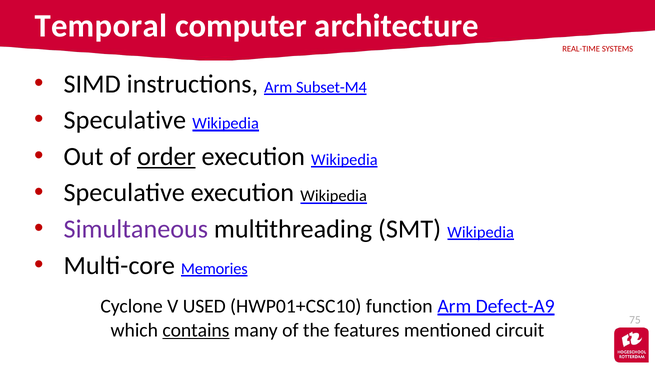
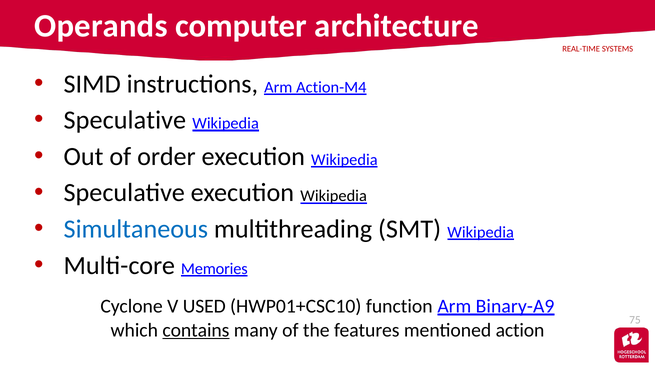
Temporal: Temporal -> Operands (101, 26)
Subset-M4: Subset-M4 -> Action-M4 (331, 87)
order underline: present -> none (166, 157)
Simultaneous colour: purple -> blue (136, 229)
Defect-A9: Defect-A9 -> Binary-A9 (515, 307)
circuit: circuit -> action (520, 331)
